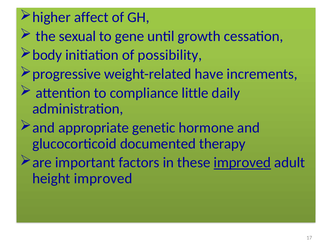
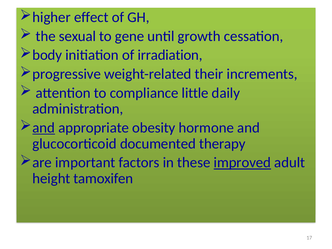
affect: affect -> effect (91, 17)
possibility: possibility -> irradiation (170, 55)
have: have -> their (209, 74)
and underline: none -> present (44, 128)
genetic: genetic -> obesity (154, 128)
height improved: improved -> tamoxifen (103, 179)
